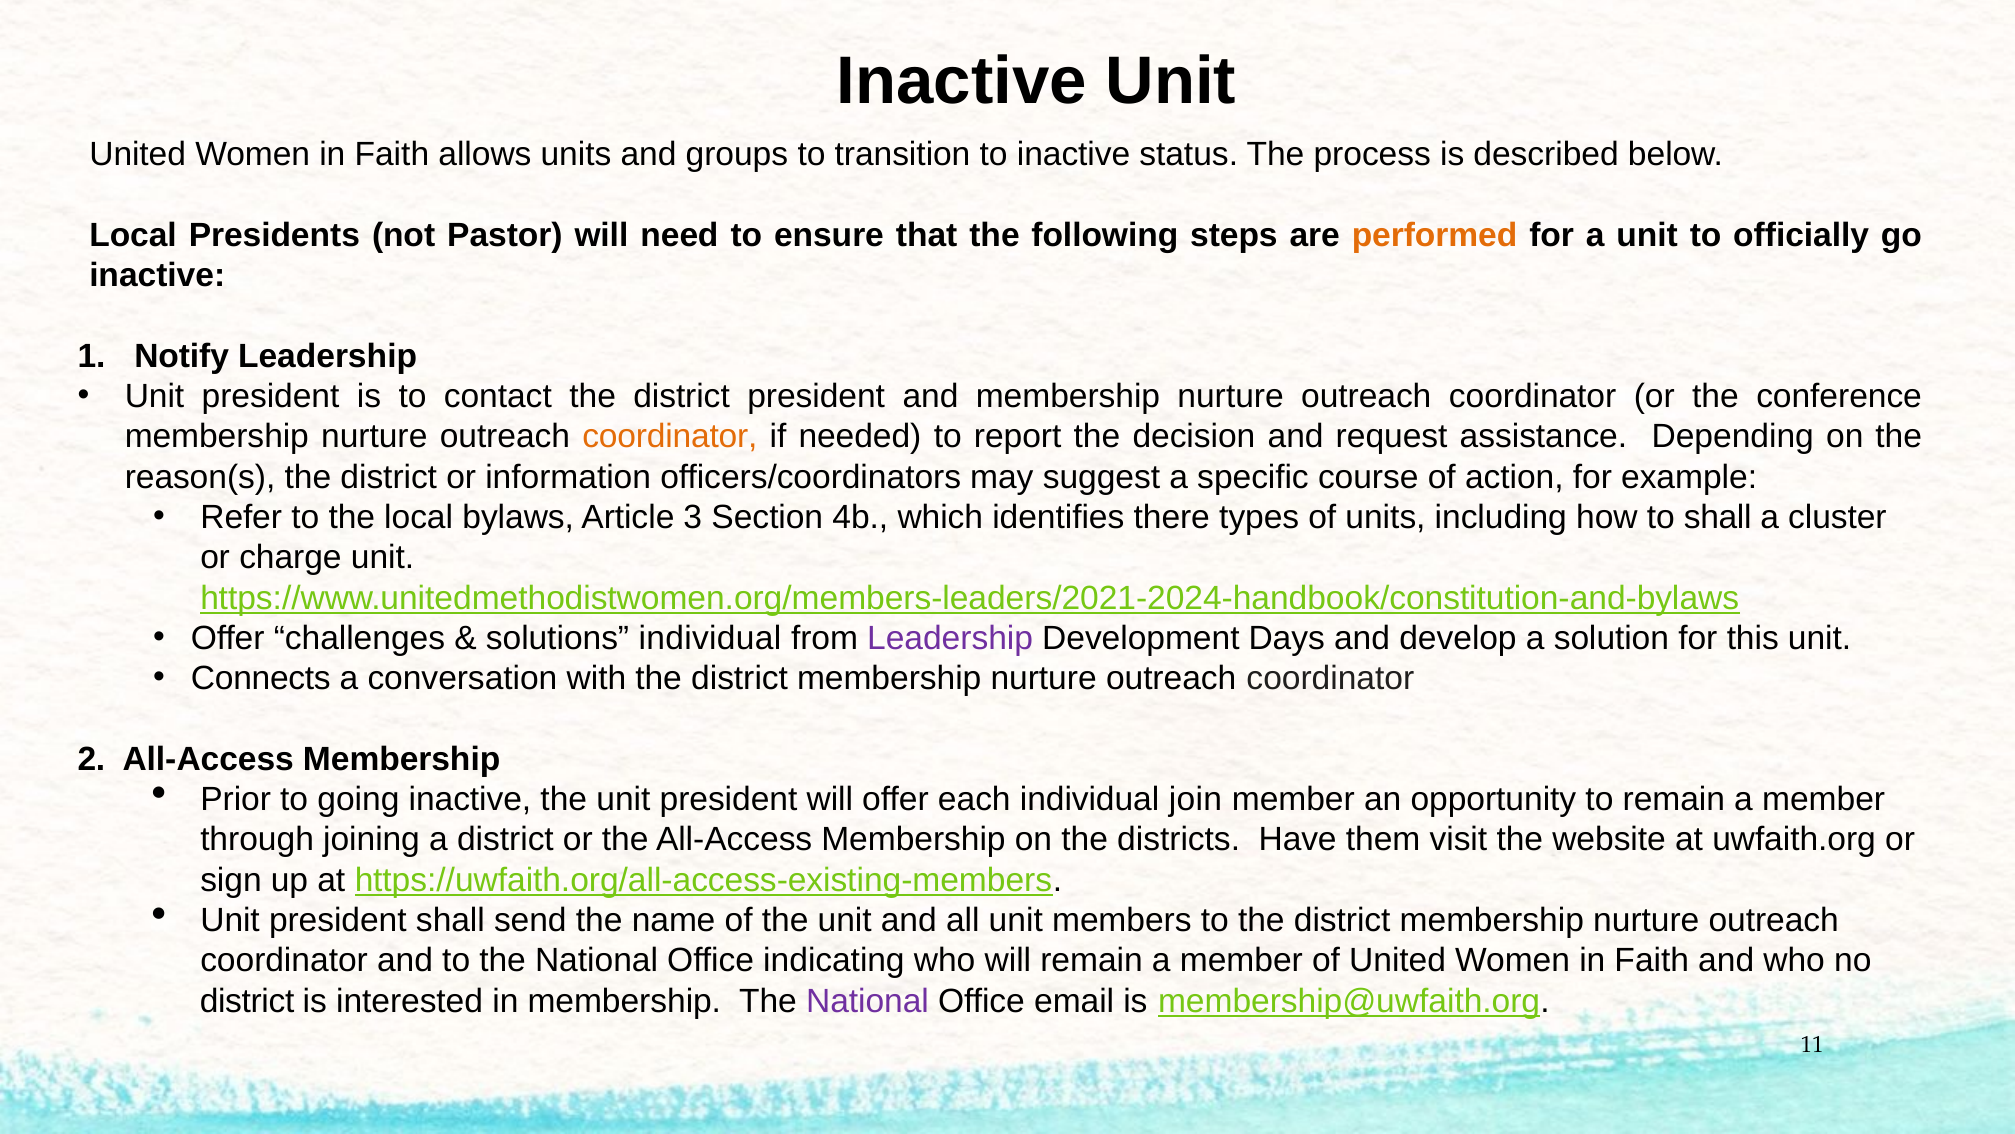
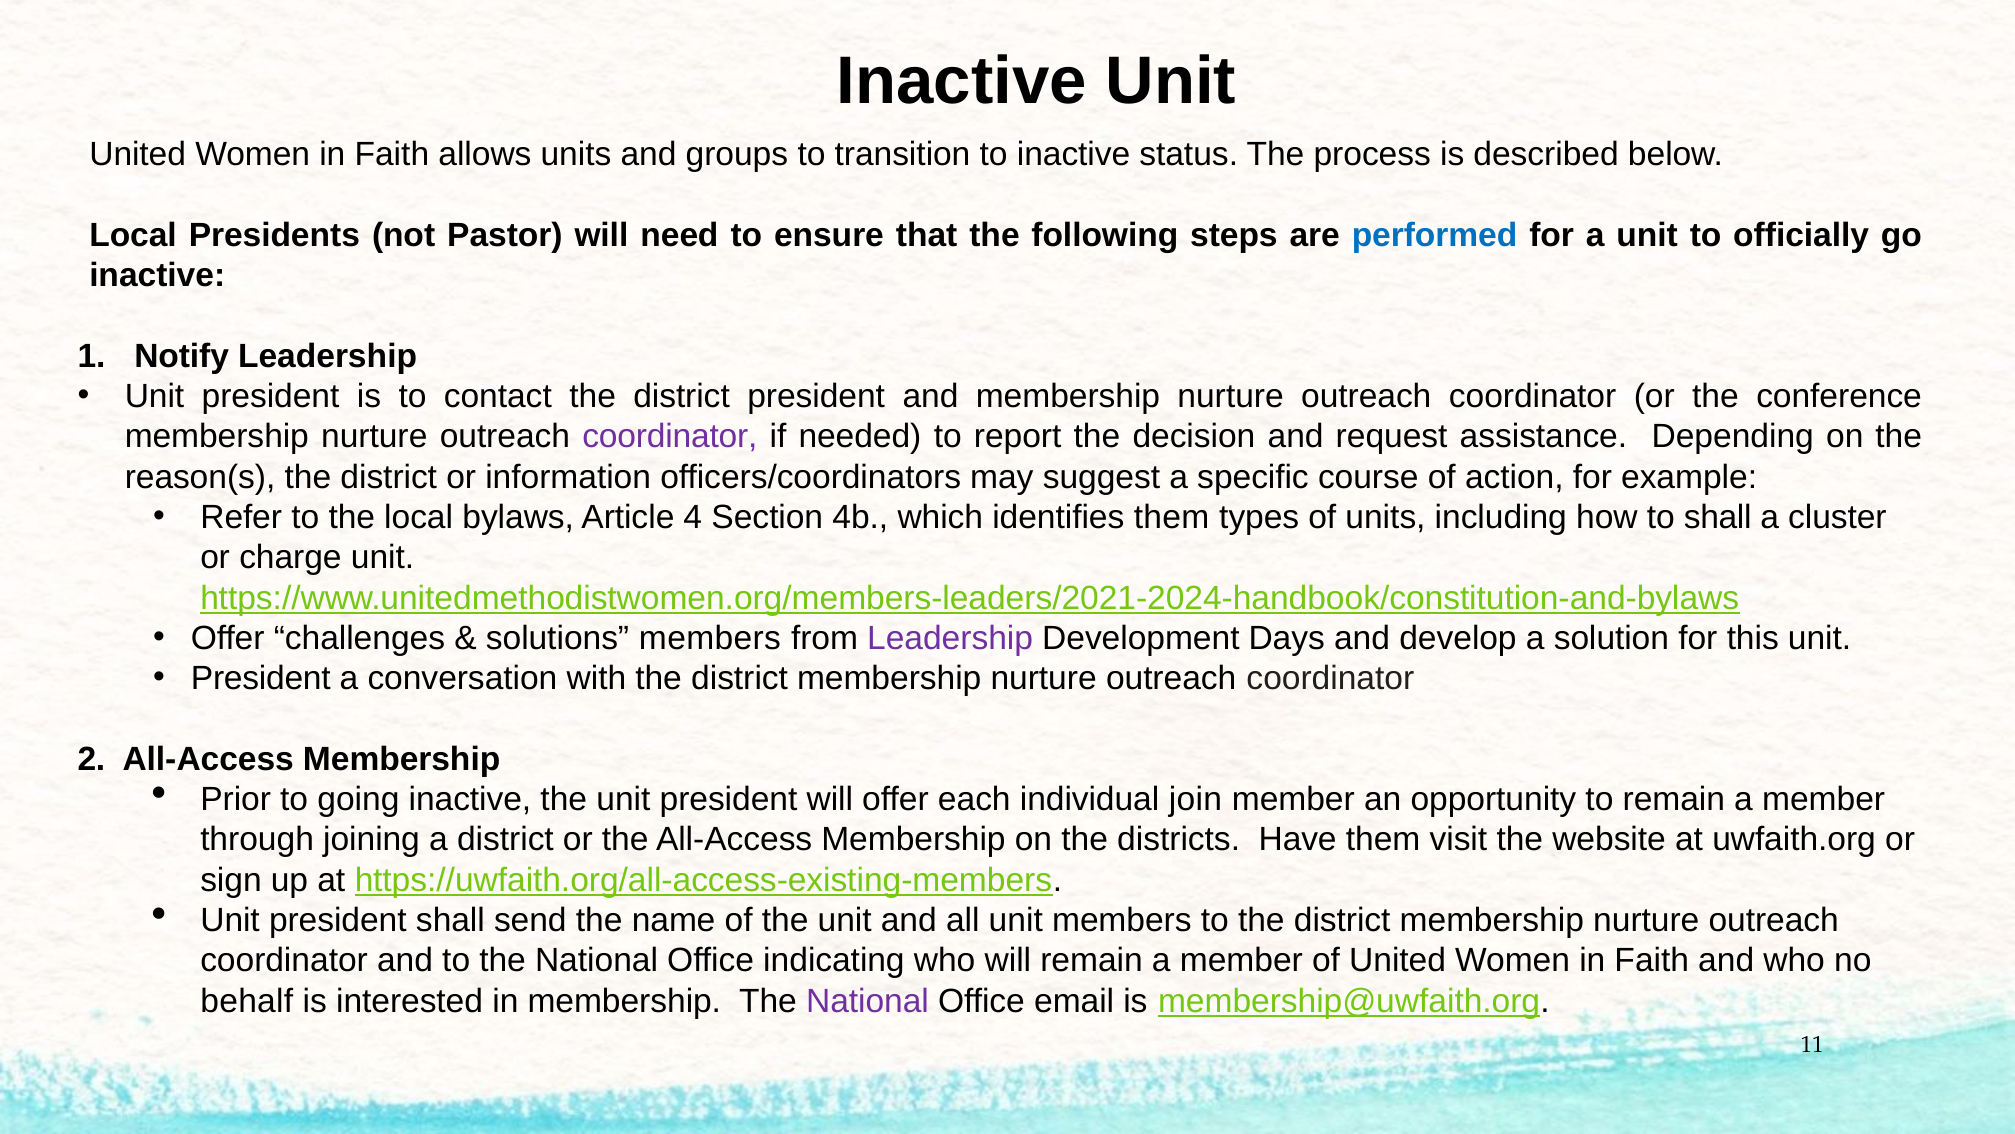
performed colour: orange -> blue (1435, 235)
coordinator colour: orange -> purple (670, 437)
3: 3 -> 4 (693, 517)
identifies there: there -> them (1172, 517)
solutions individual: individual -> members (710, 638)
Connects: Connects -> President (261, 678)
district: district -> behalf (247, 1001)
